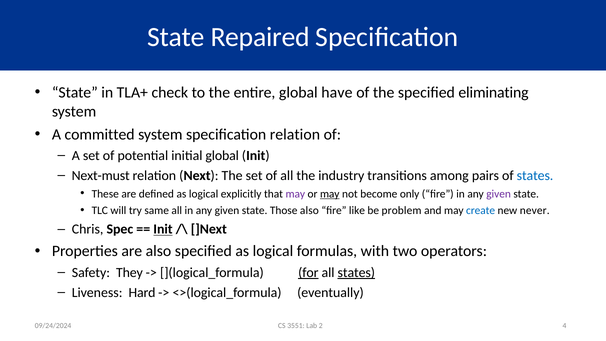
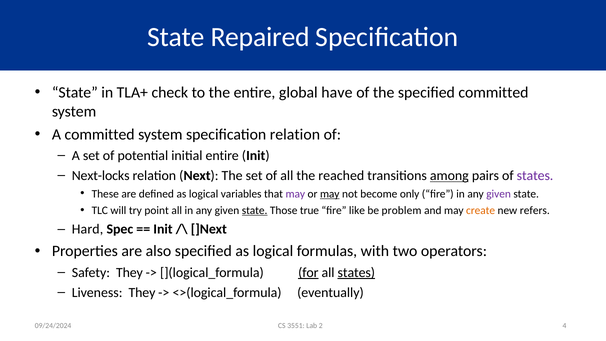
specified eliminating: eliminating -> committed (493, 92)
initial global: global -> entire (222, 155)
Next-must: Next-must -> Next-locks (101, 176)
industry: industry -> reached (341, 176)
among underline: none -> present (449, 176)
states colour: blue -> purple (535, 176)
explicitly: explicitly -> variables (241, 194)
same: same -> point (157, 210)
state underline: none -> present (255, 210)
Those also: also -> true (310, 210)
create colour: blue -> orange (481, 210)
never: never -> refers (535, 210)
Chris: Chris -> Hard (88, 229)
Init underline: present -> none (163, 229)
Liveness Hard: Hard -> They (142, 293)
